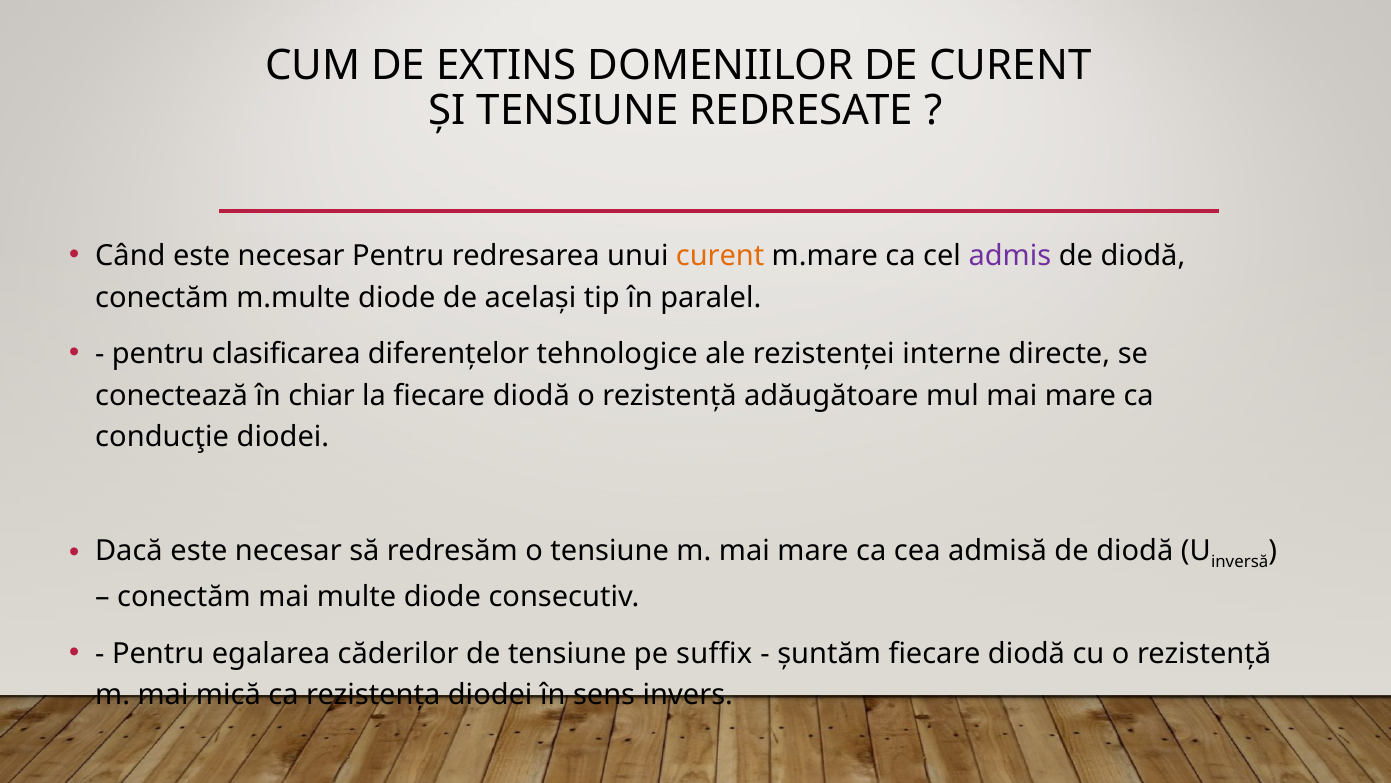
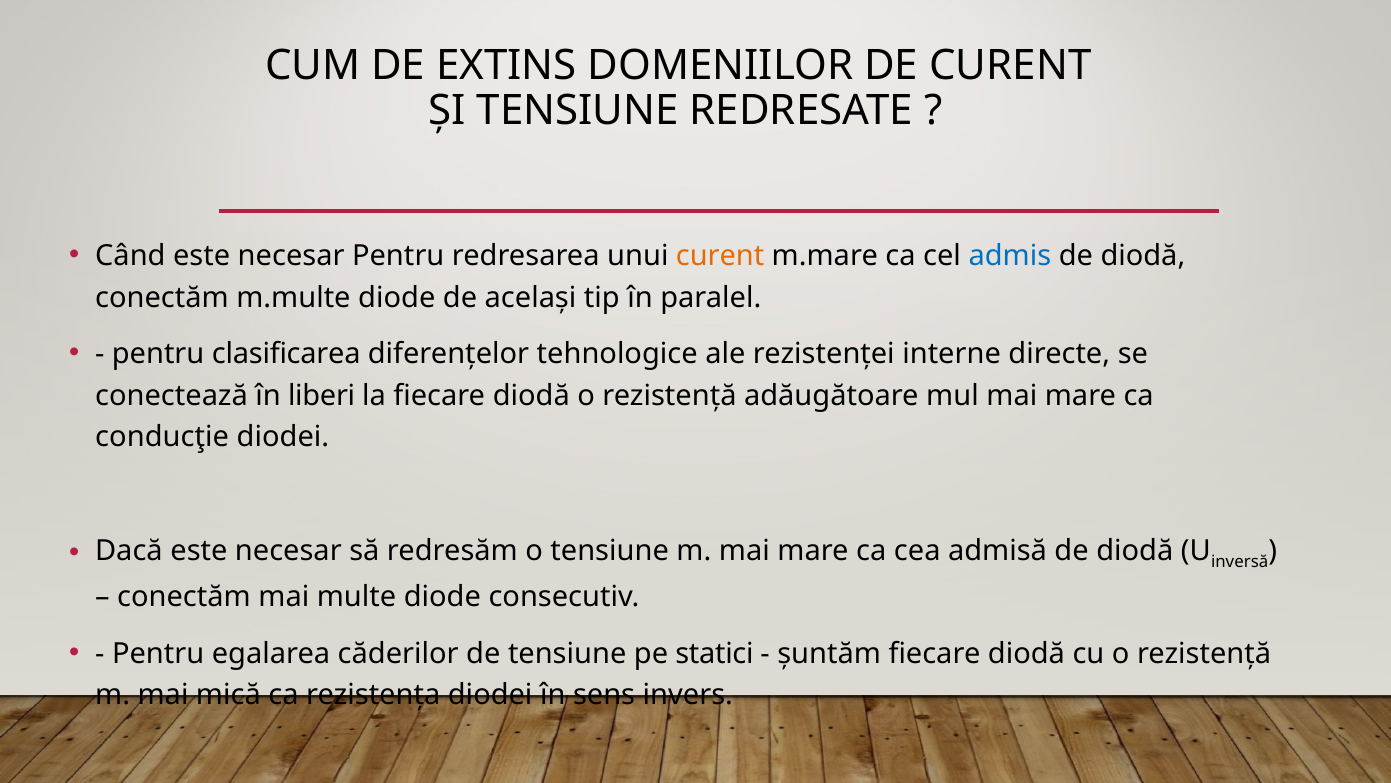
admis colour: purple -> blue (1010, 256)
chiar: chiar -> liberi (322, 395)
suffix: suffix -> statici (714, 653)
